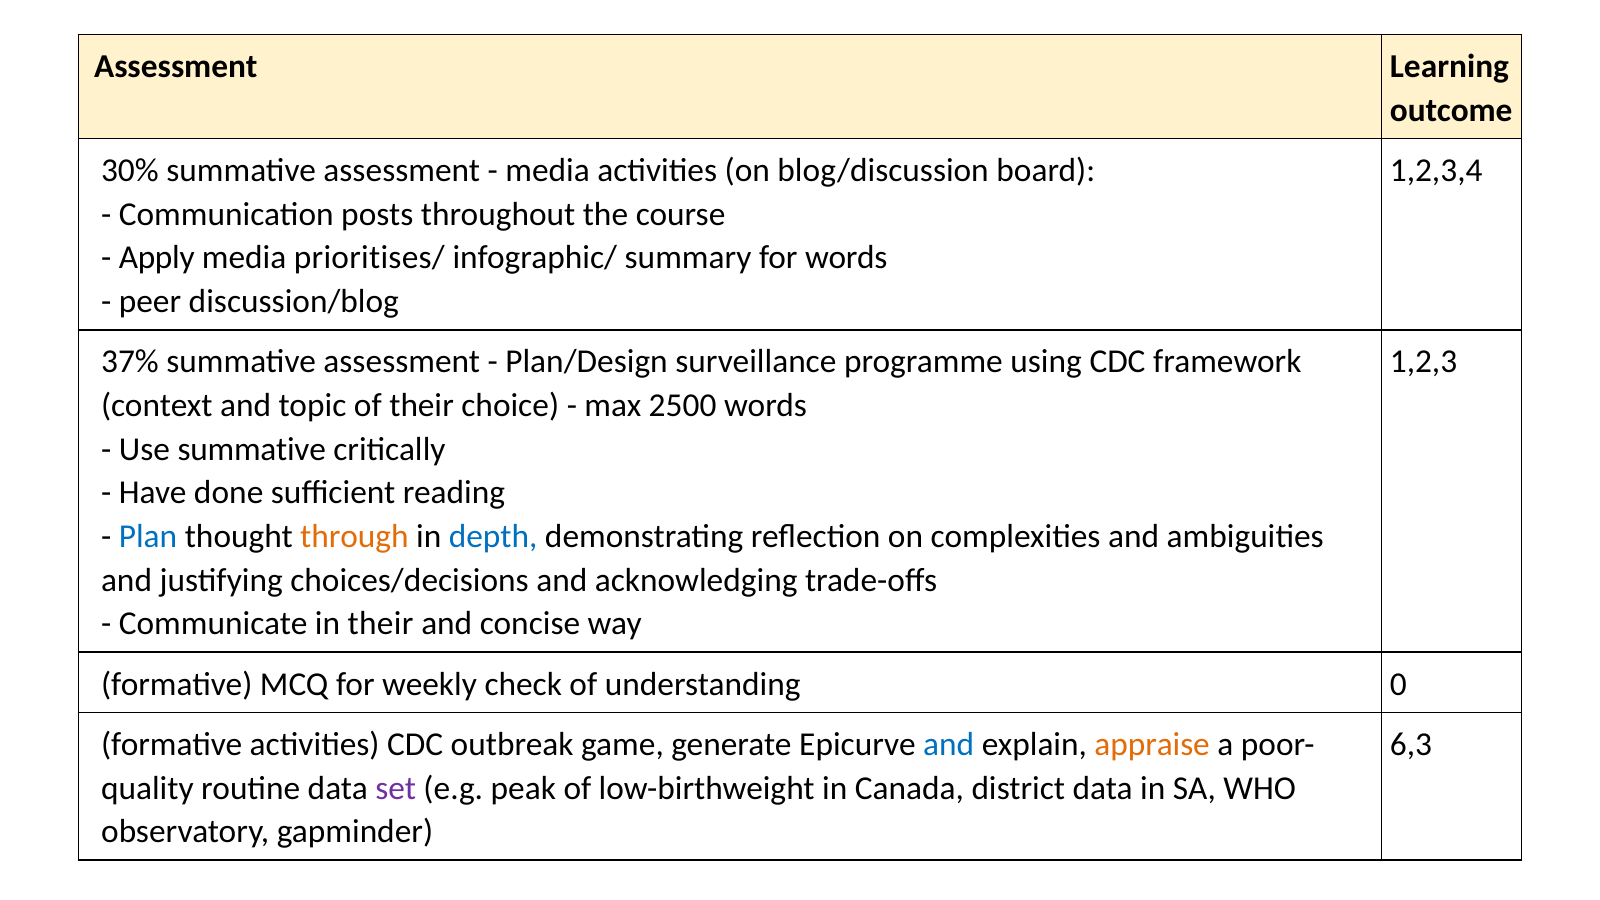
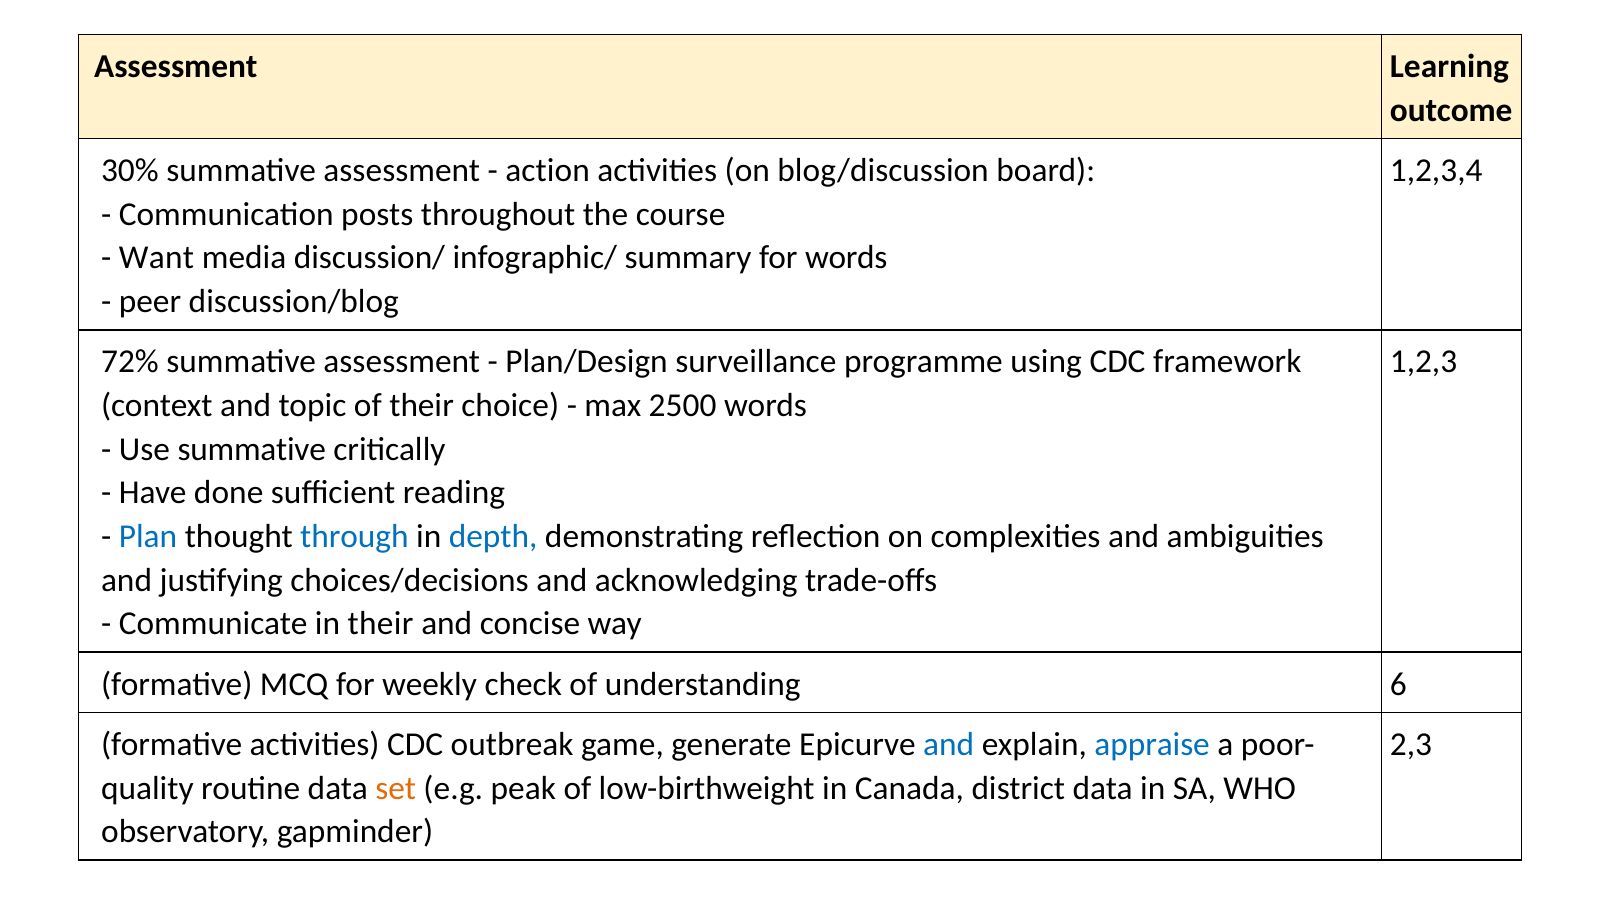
media: media -> action (548, 171)
Apply: Apply -> Want (156, 258)
prioritises/: prioritises/ -> discussion/ (369, 258)
37%: 37% -> 72% (130, 362)
through colour: orange -> blue (354, 536)
0: 0 -> 6 (1398, 684)
appraise colour: orange -> blue (1152, 744)
6,3: 6,3 -> 2,3 (1411, 744)
set colour: purple -> orange (396, 788)
